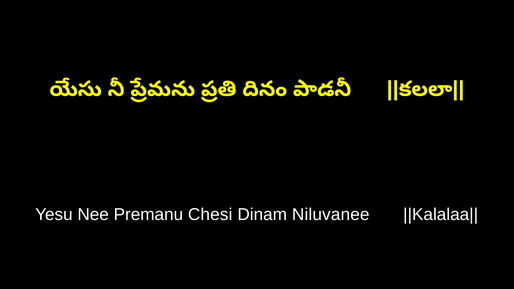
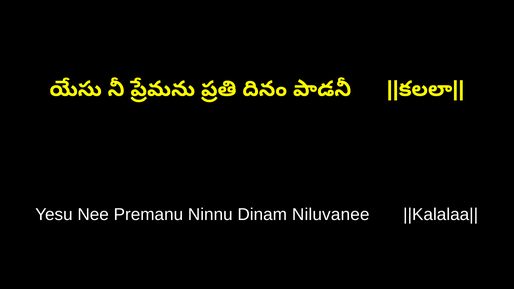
Chesi: Chesi -> Ninnu (210, 214)
